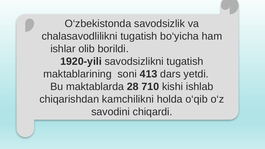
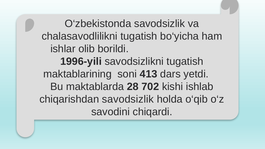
1920-yili: 1920-yili -> 1996-yili (81, 61)
710: 710 -> 702 (150, 87)
chiqarishdan kamchilikni: kamchilikni -> savodsizlik (128, 99)
